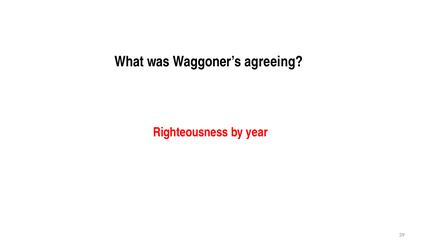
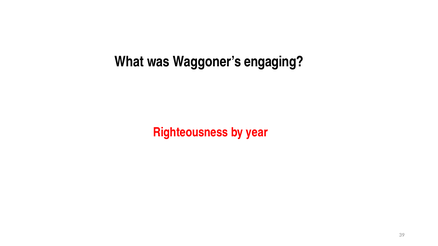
agreeing: agreeing -> engaging (274, 62)
